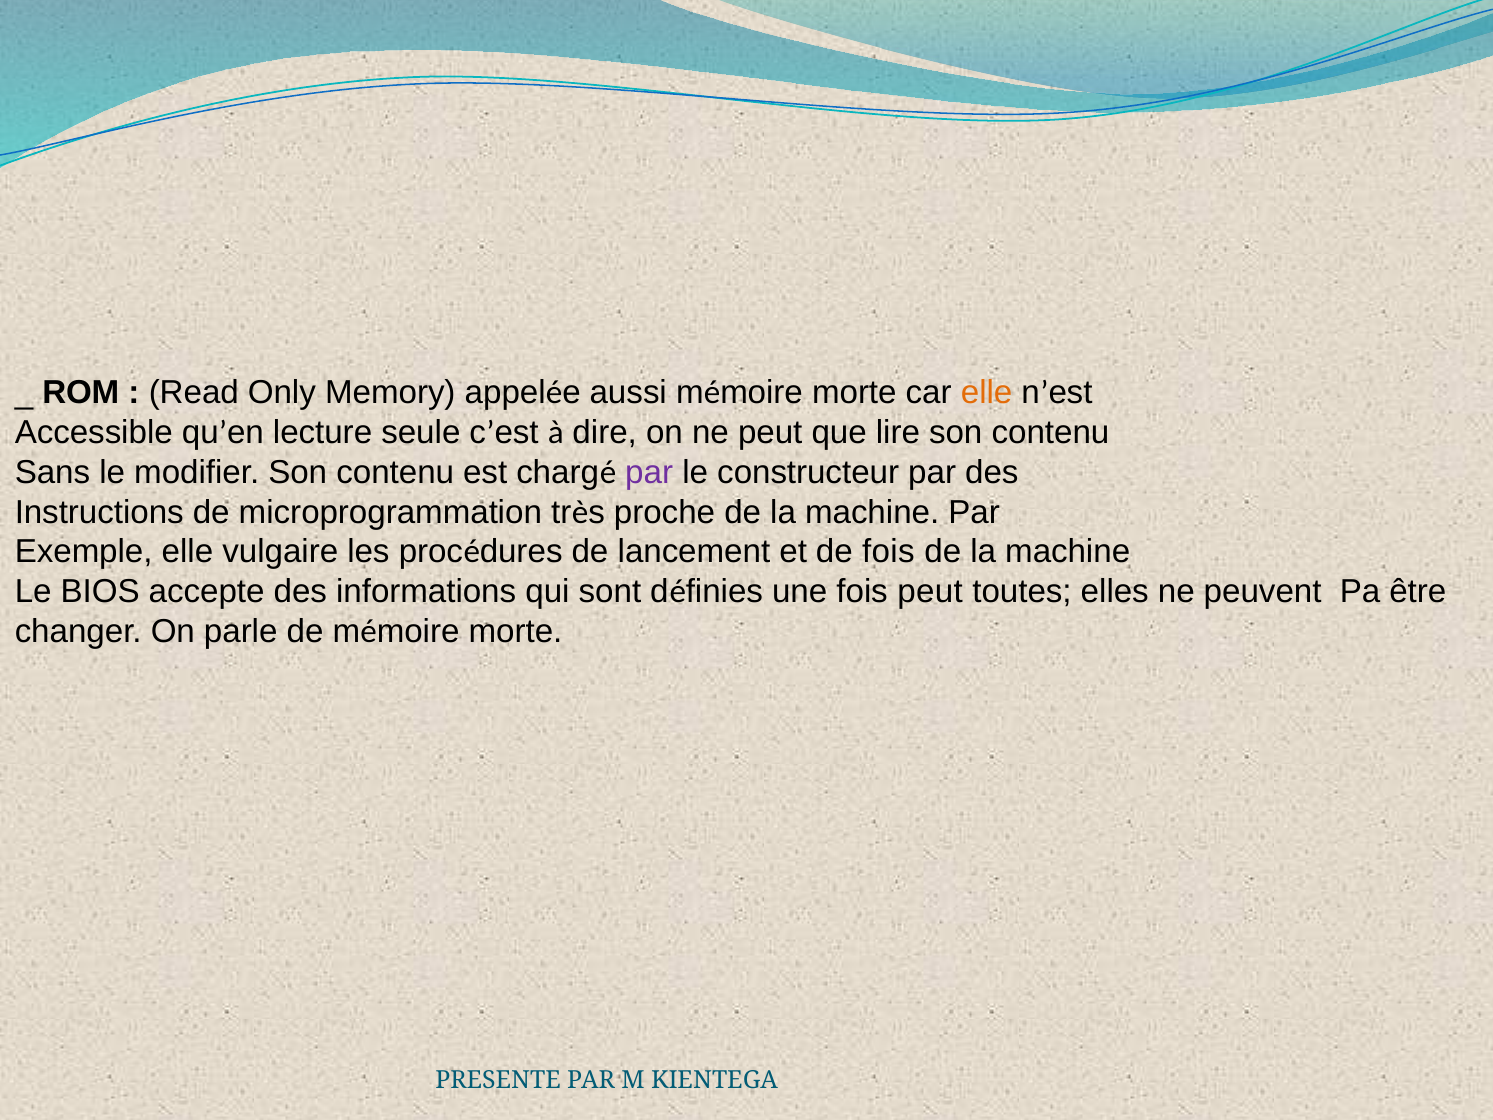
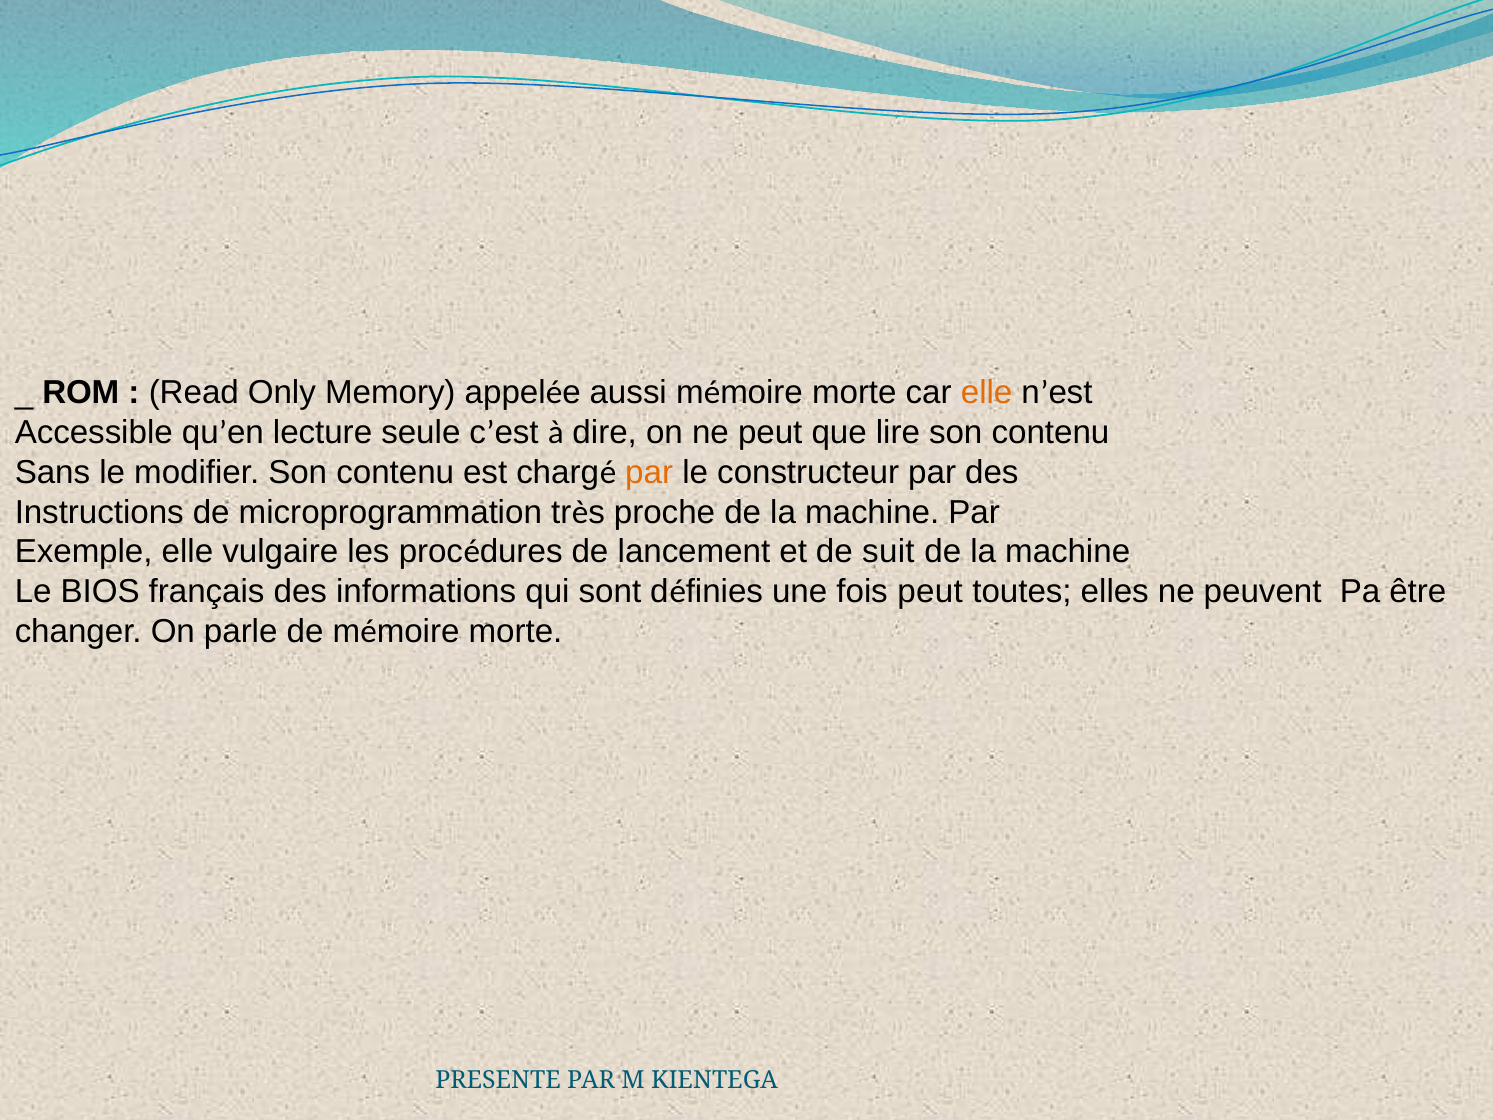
par colour: purple -> orange (649, 472)
de fois: fois -> suit (888, 552)
accepte: accepte -> français (207, 592)
